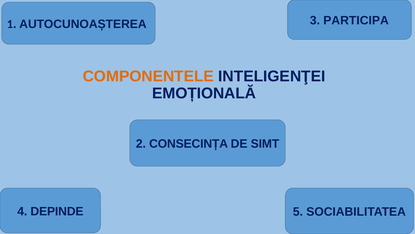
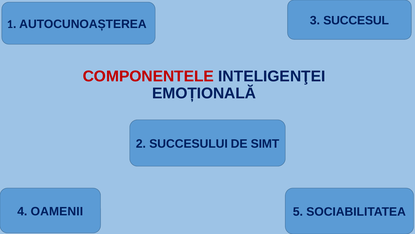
PARTICIPA: PARTICIPA -> SUCCESUL (356, 20)
COMPONENTELE colour: orange -> red (148, 76)
CONSECINȚA: CONSECINȚA -> SUCCESULUI (189, 144)
DEPINDE: DEPINDE -> OAMENII (57, 211)
